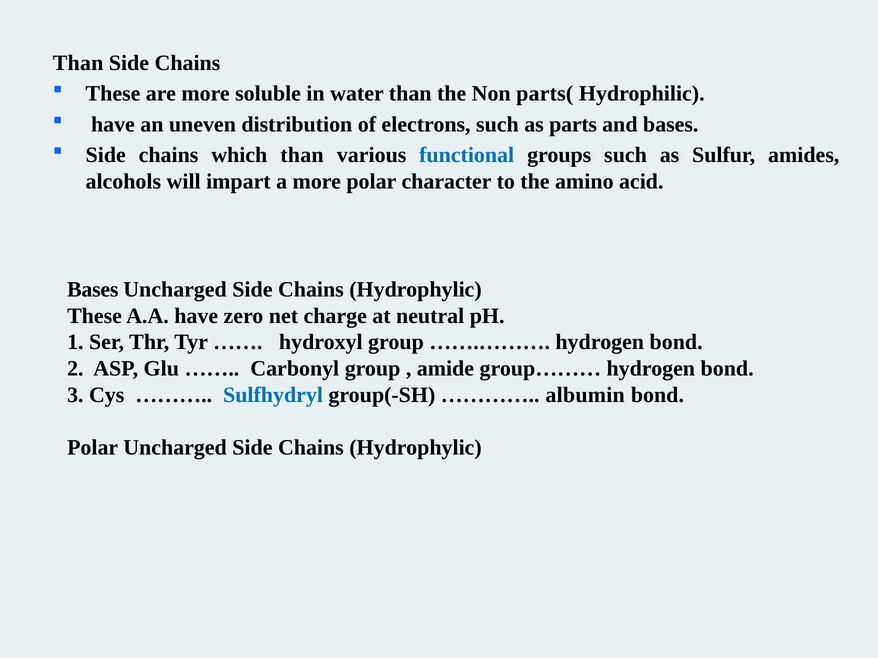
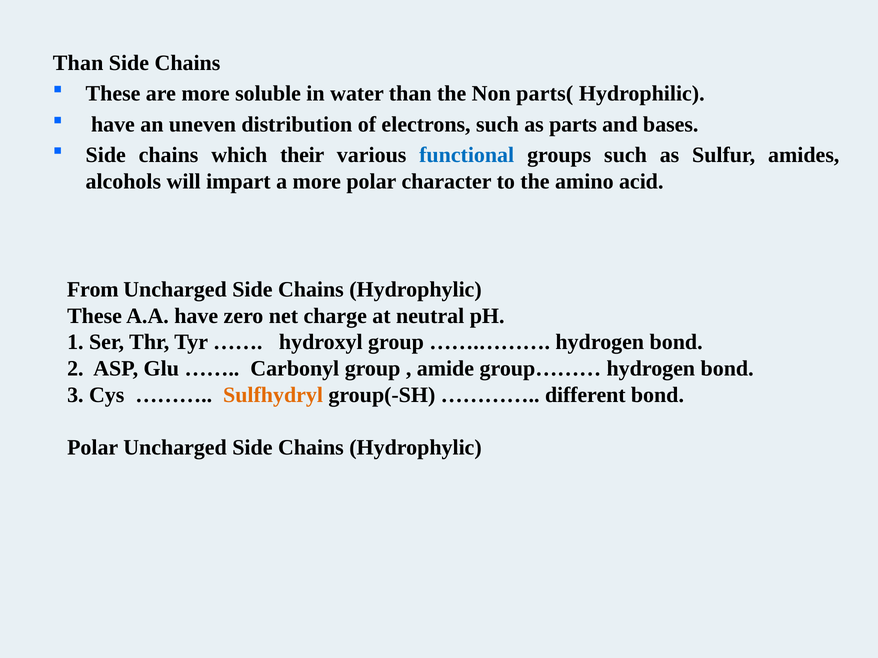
which than: than -> their (302, 155)
Bases: Bases -> From (93, 290)
Sulfhydryl colour: blue -> orange (273, 395)
albumin: albumin -> different (585, 395)
